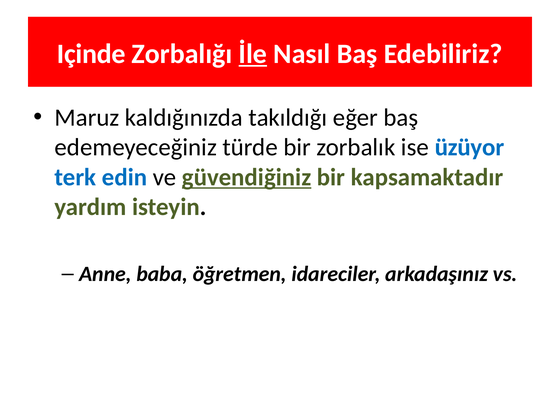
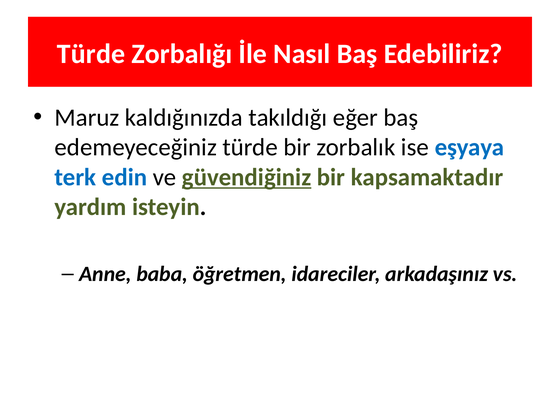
Içinde: Içinde -> Türde (91, 54)
İle underline: present -> none (253, 54)
üzüyor: üzüyor -> eşyaya (469, 147)
